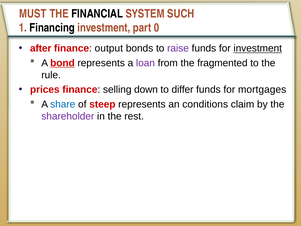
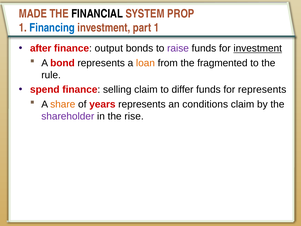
MUST: MUST -> MADE (33, 14)
SUCH: SUCH -> PROP (181, 14)
Financing colour: black -> blue (52, 28)
part 0: 0 -> 1 (157, 28)
bond underline: present -> none (62, 63)
loan colour: purple -> orange (145, 63)
prices: prices -> spend (45, 90)
selling down: down -> claim (146, 90)
for mortgages: mortgages -> represents (262, 90)
share colour: blue -> orange (63, 104)
steep: steep -> years (102, 104)
rest: rest -> rise (134, 116)
